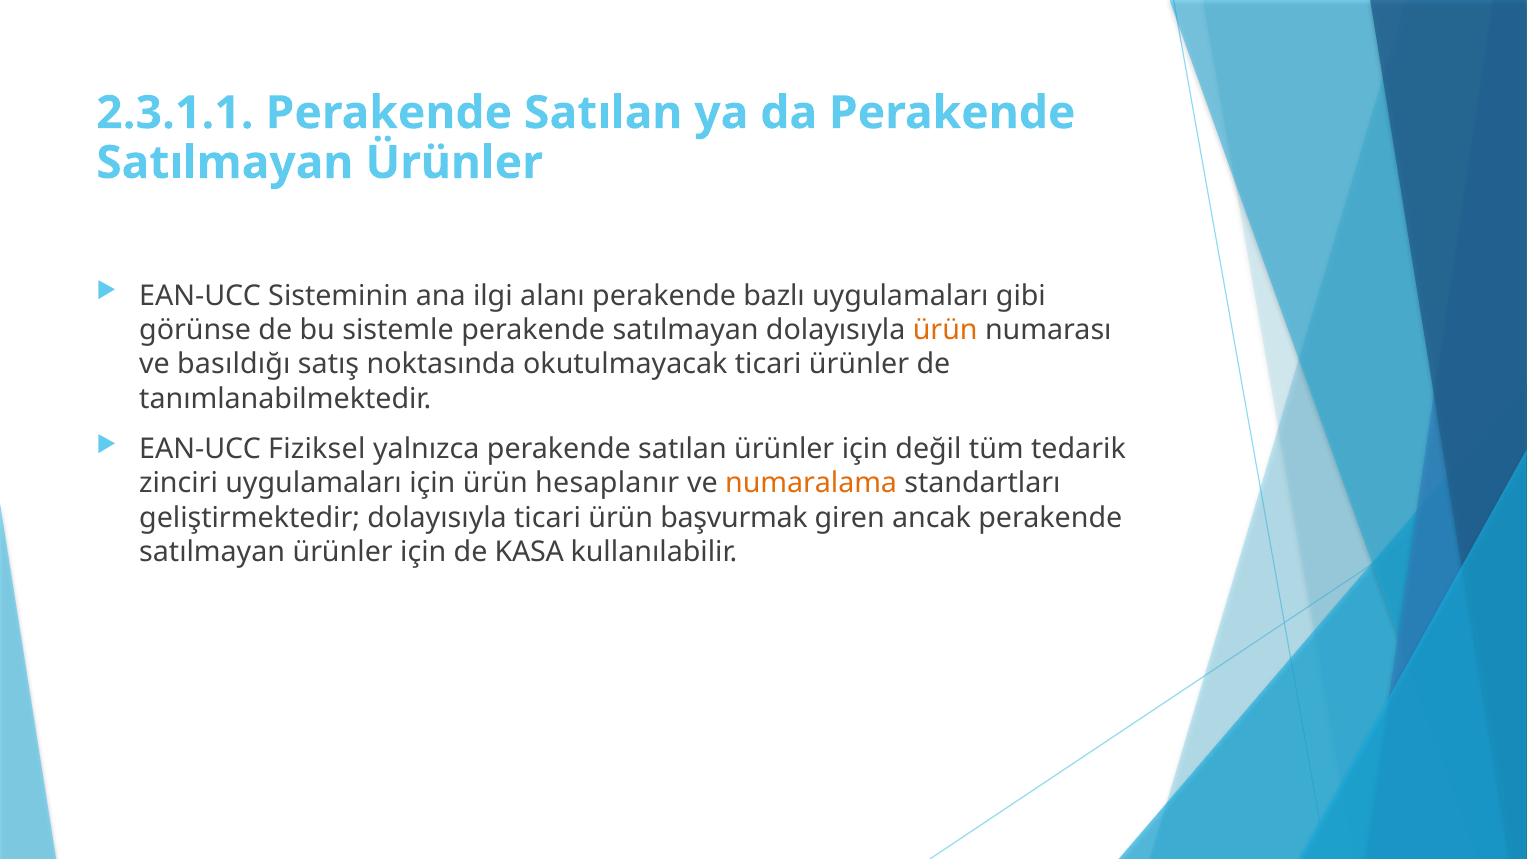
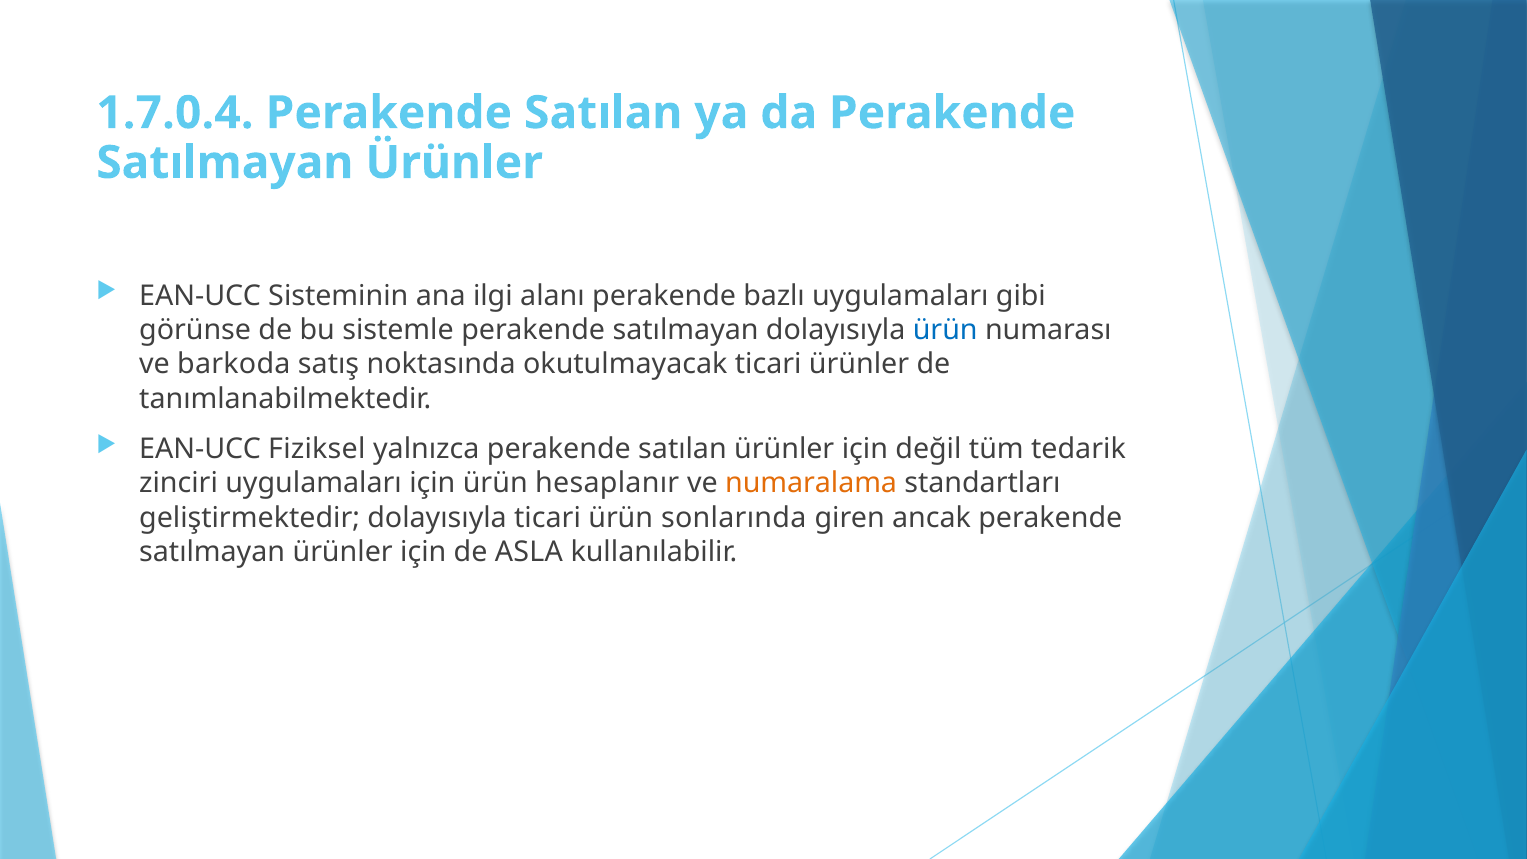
2.3.1.1: 2.3.1.1 -> 1.7.0.4 (175, 113)
ürün colour: orange -> blue (945, 330)
basıldığı: basıldığı -> barkoda (234, 364)
başvurmak: başvurmak -> sonlarında (734, 518)
KASA: KASA -> ASLA (529, 552)
